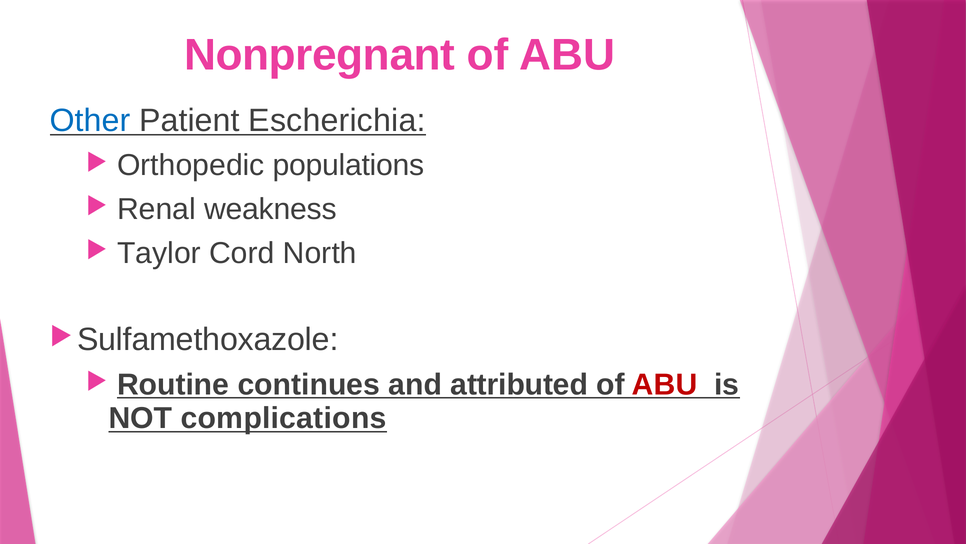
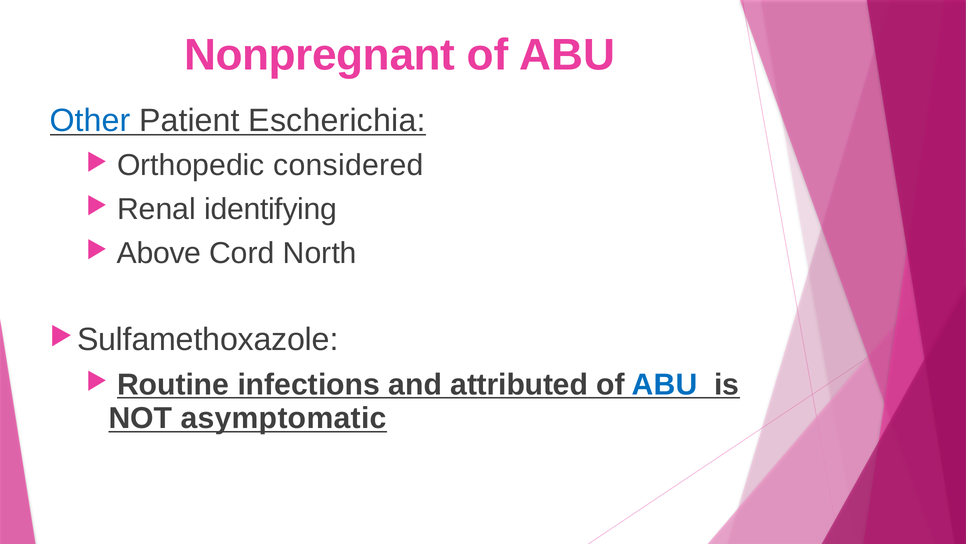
populations: populations -> considered (348, 165)
weakness: weakness -> identifying (271, 209)
Taylor: Taylor -> Above (159, 253)
continues: continues -> infections (309, 384)
ABU colour: red -> blue (665, 384)
complications: complications -> asymptomatic (284, 418)
